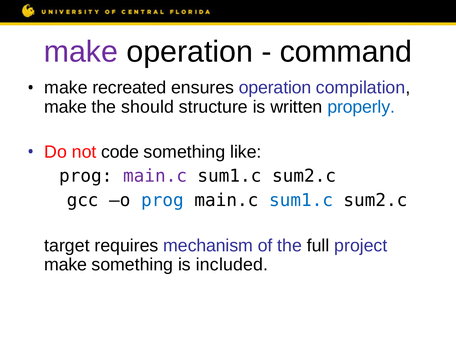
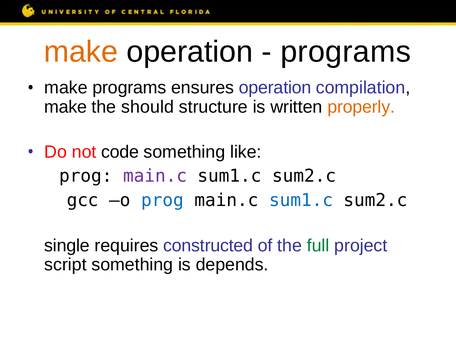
make colour: purple -> orange (81, 52)
command: command -> programs (346, 52)
make recreated: recreated -> programs (129, 88)
properly colour: blue -> orange (361, 107)
target: target -> single (67, 246)
mechanism: mechanism -> constructed (208, 246)
full colour: black -> green (318, 246)
make: make -> script (65, 265)
included: included -> depends (232, 265)
